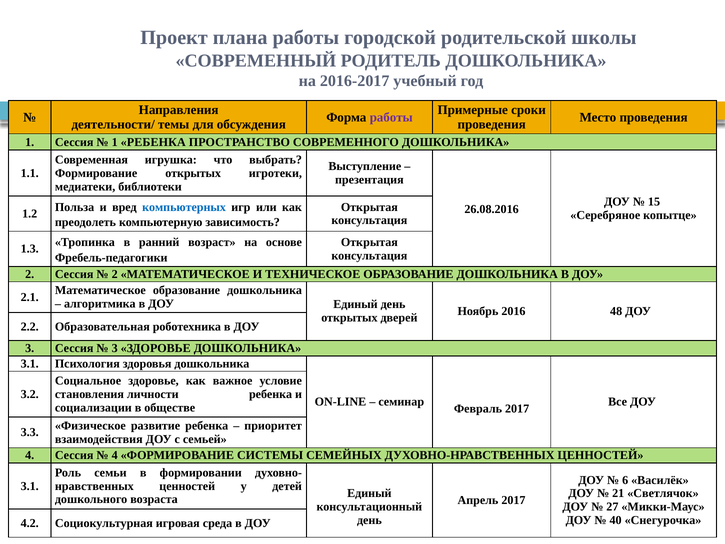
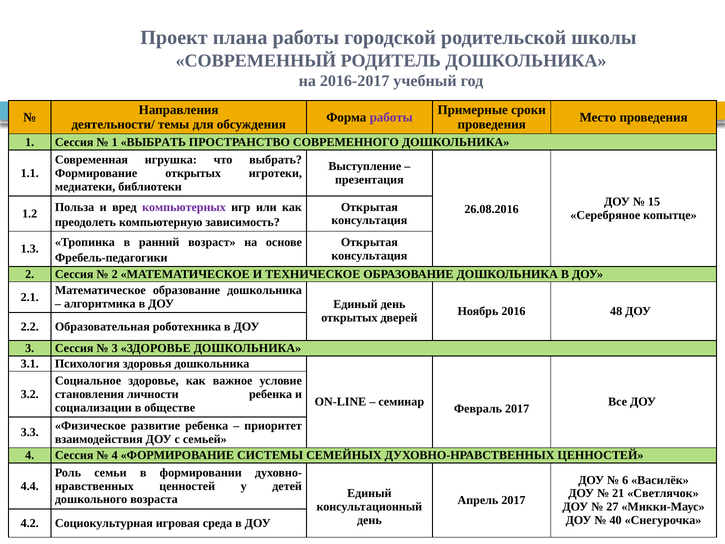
1 РЕБЕНКА: РЕБЕНКА -> ВЫБРАТЬ (153, 142)
компьютерных colour: blue -> purple (184, 207)
3.1: 3.1 -> 4.4 (30, 486)
